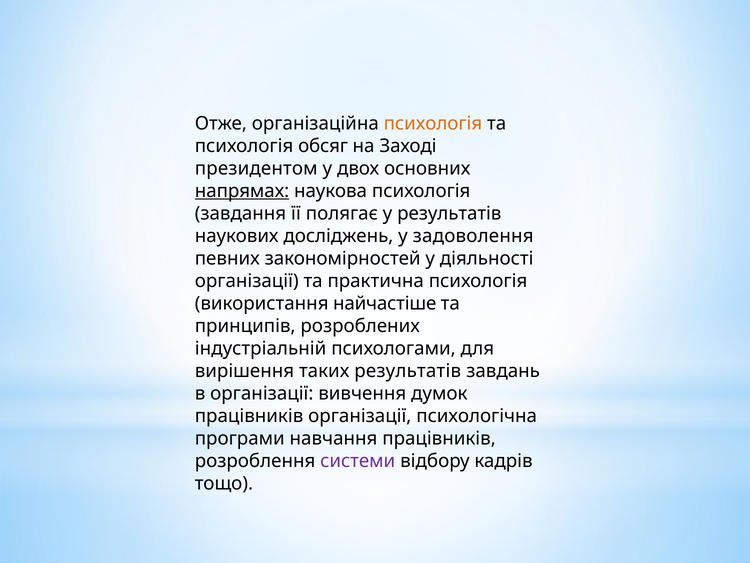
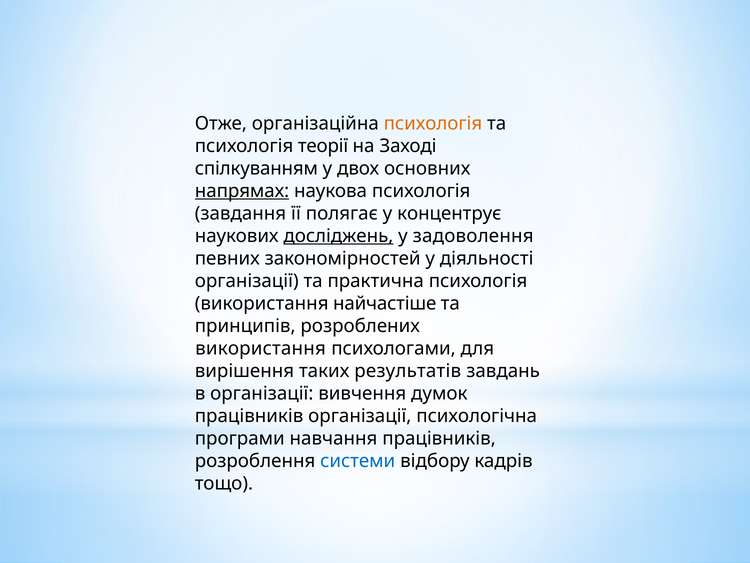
обсяг: обсяг -> теорії (323, 146)
президентом: президентом -> спілкуванням (256, 168)
у результатів: результатів -> концентрує (449, 213)
досліджень underline: none -> present (338, 236)
індустріальній: індустріальній -> використання (260, 348)
системи colour: purple -> blue (358, 461)
